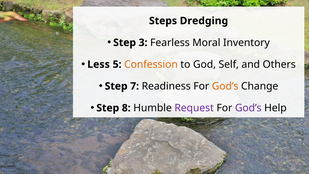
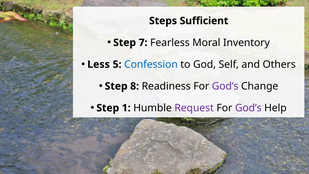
Dredging: Dredging -> Sufficient (204, 21)
3: 3 -> 7 (143, 43)
Confession colour: orange -> blue (151, 64)
7: 7 -> 8 (135, 86)
God’s colour: orange -> purple (225, 86)
8: 8 -> 1 (126, 108)
